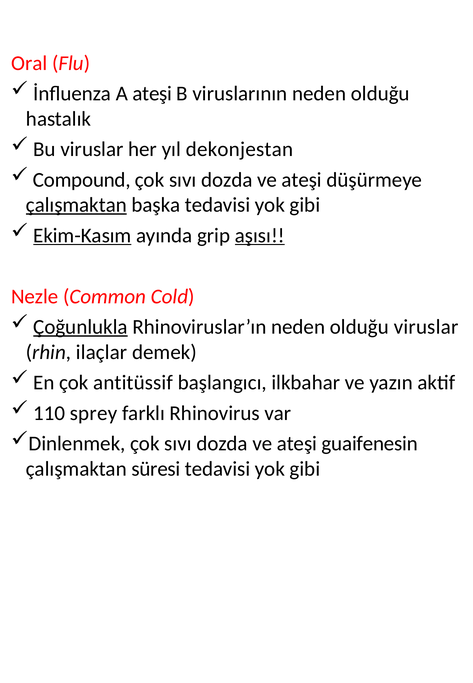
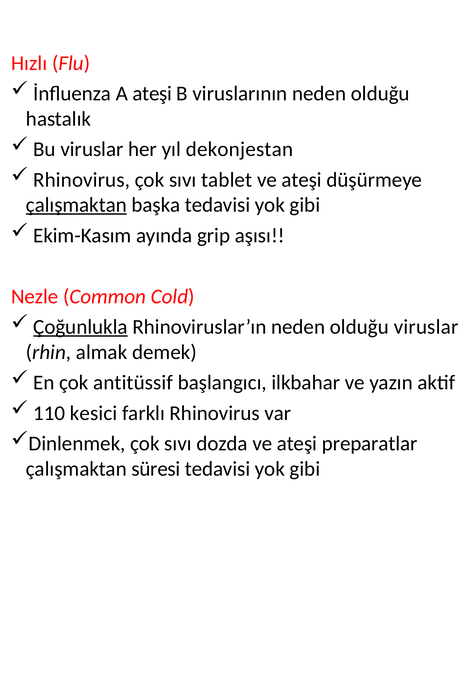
Oral: Oral -> Hızlı (29, 63)
Compound: Compound -> Rhinovirus (82, 180)
dozda: dozda -> tablet (227, 180)
Ekim-Kasım underline: present -> none (82, 236)
aşısı underline: present -> none (260, 236)
ilaçlar: ilaçlar -> almak (102, 352)
sprey: sprey -> kesici (94, 413)
guaifenesin: guaifenesin -> preparatlar (370, 444)
